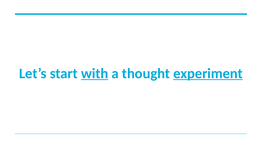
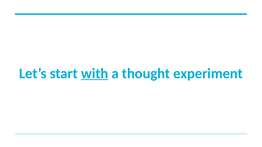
experiment underline: present -> none (208, 74)
